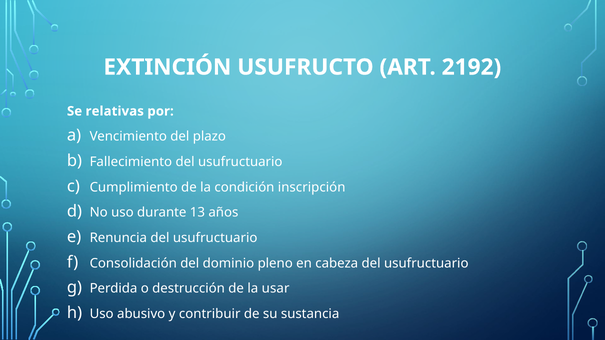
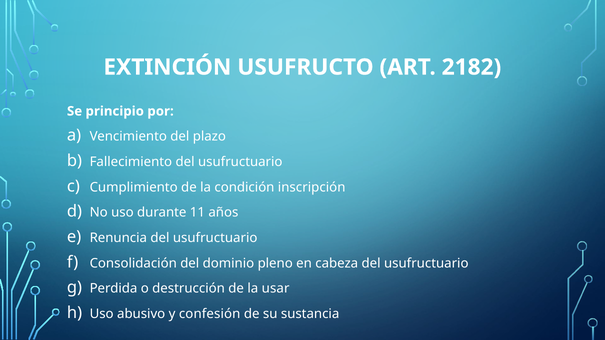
2192: 2192 -> 2182 (471, 67)
relativas: relativas -> principio (115, 111)
13: 13 -> 11 (197, 213)
contribuir: contribuir -> confesión (210, 314)
